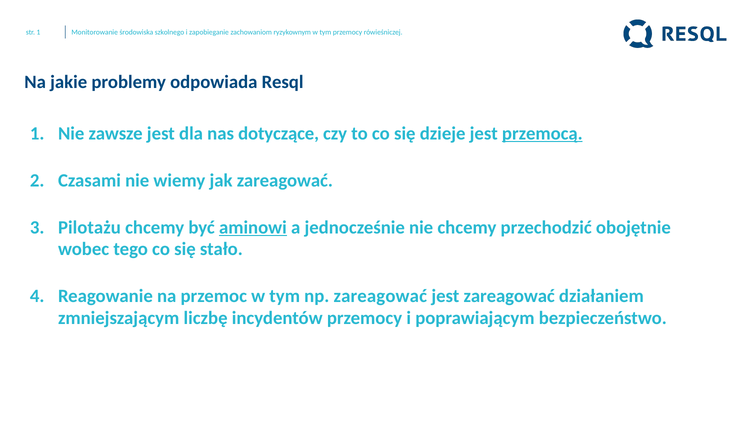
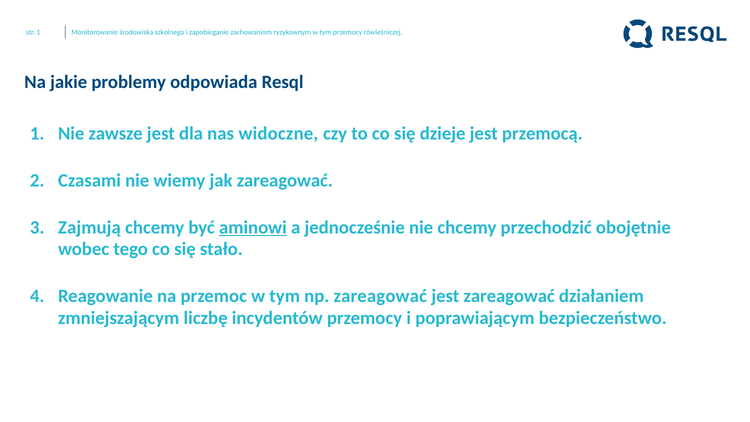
dotyczące: dotyczące -> widoczne (278, 134)
przemocą underline: present -> none (542, 134)
Pilotażu: Pilotażu -> Zajmują (89, 227)
